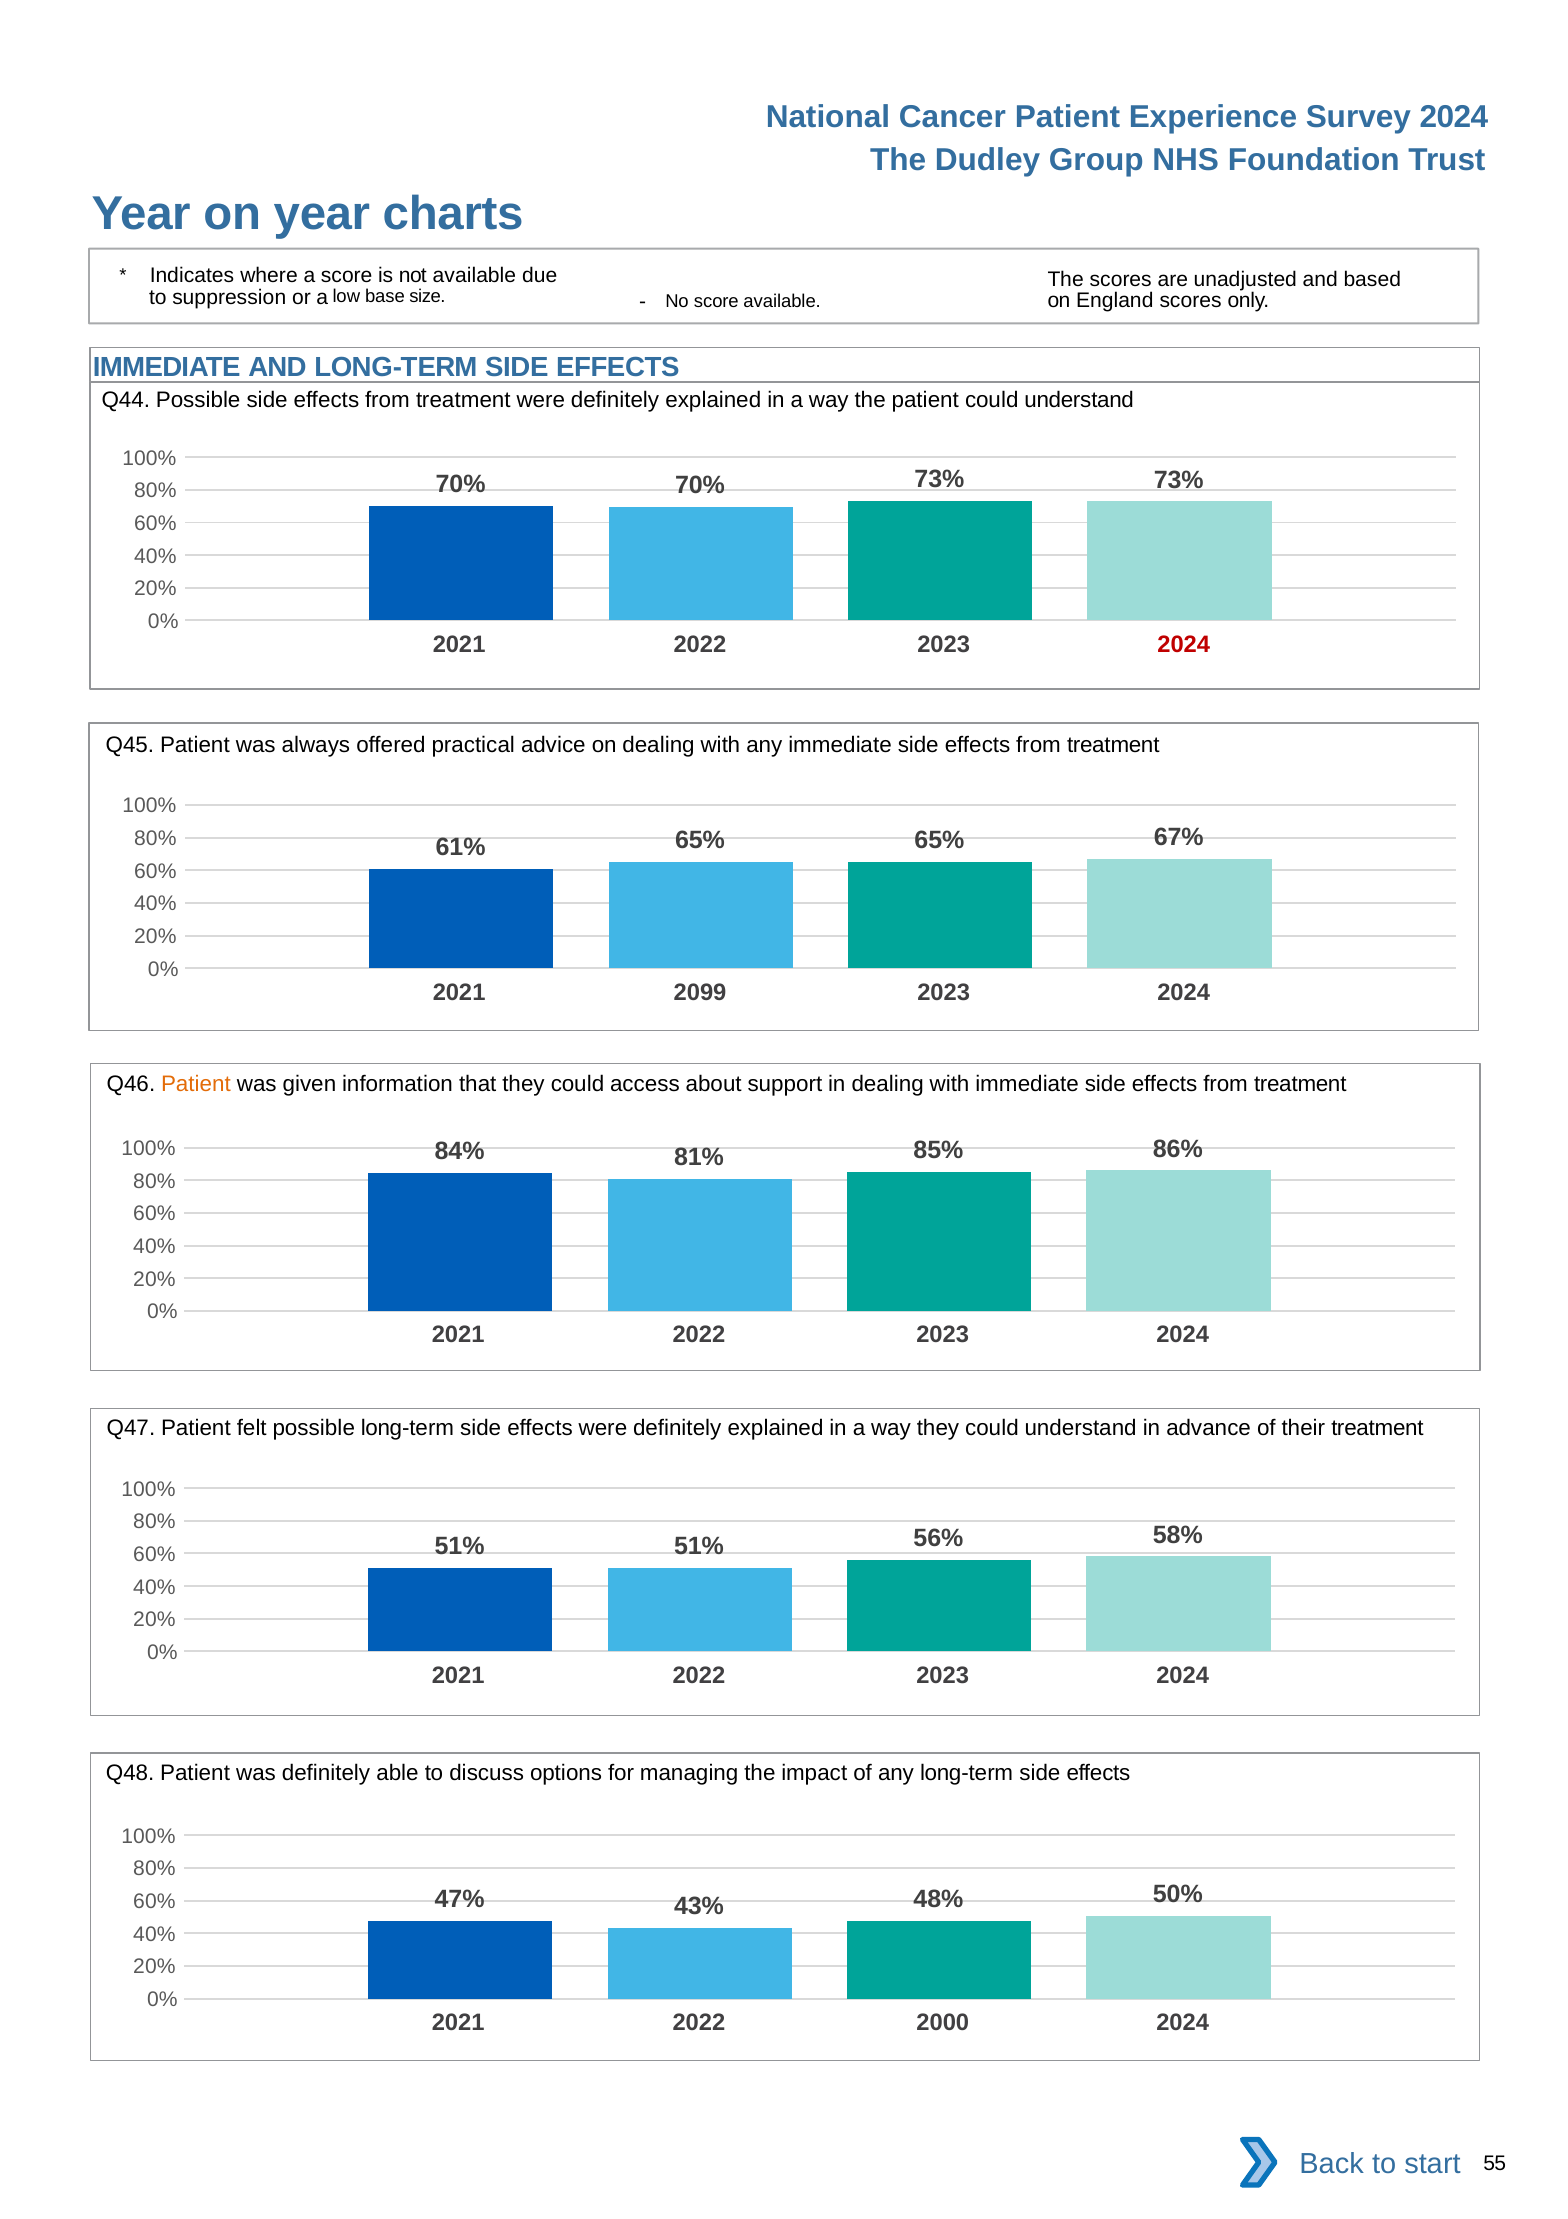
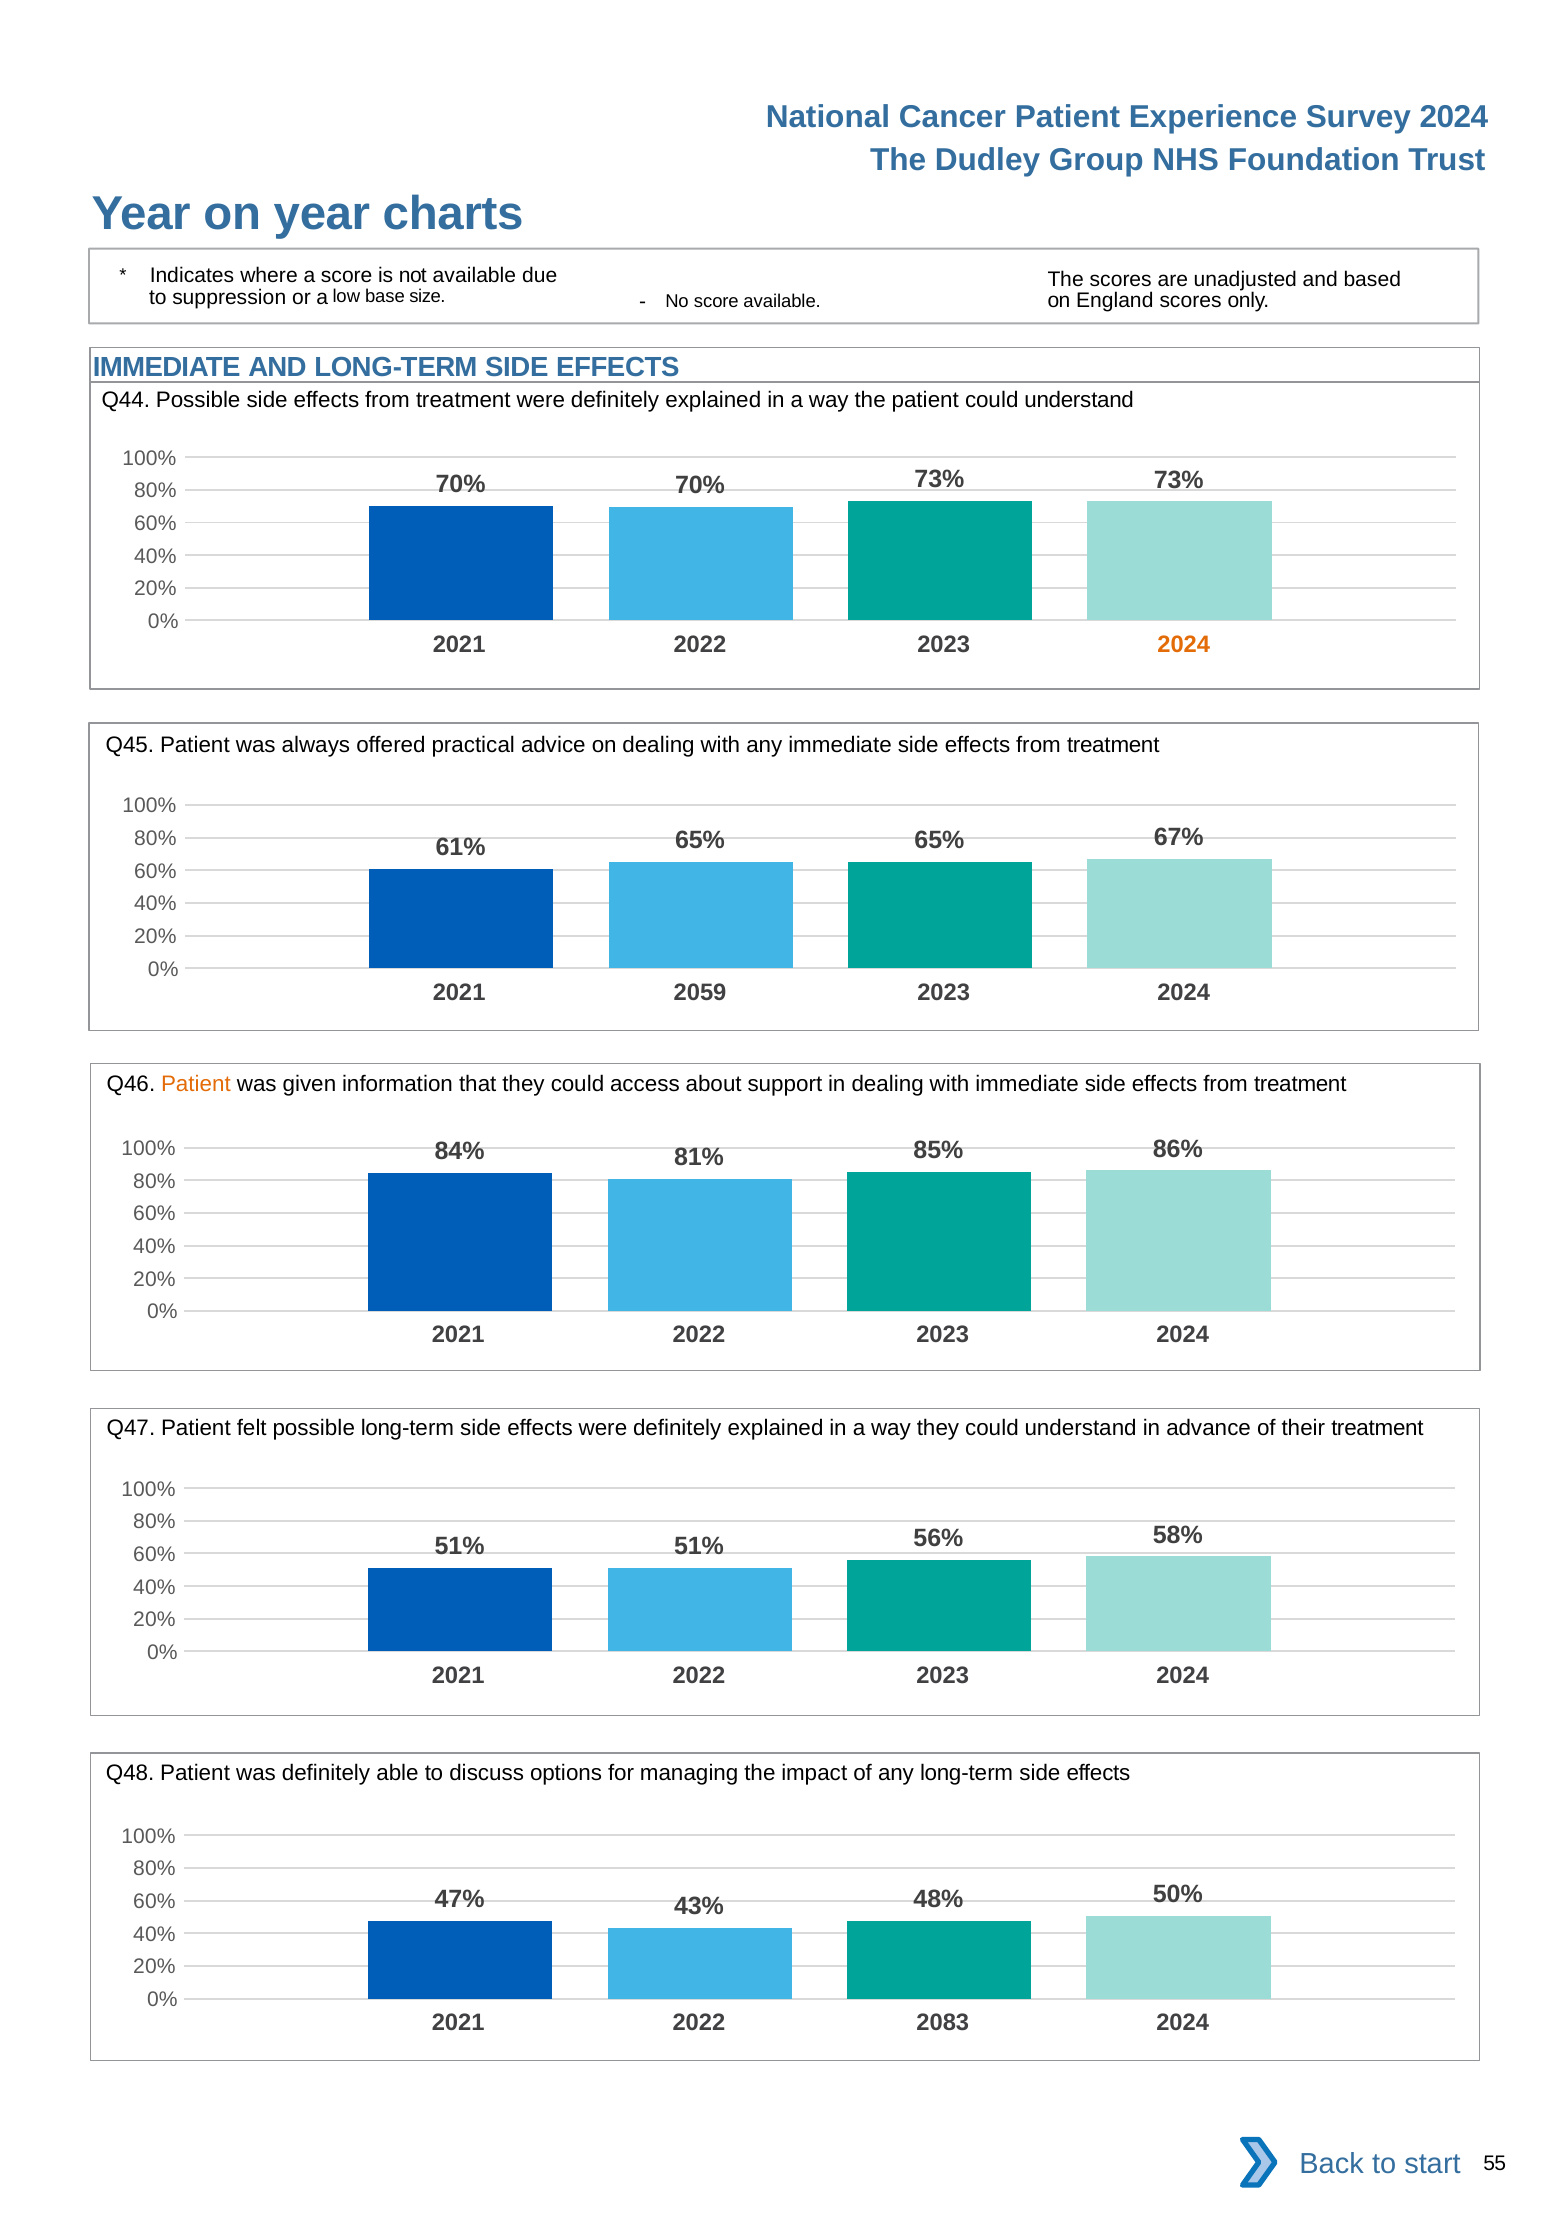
2024 colour: red -> orange (1184, 645)
2099: 2099 -> 2059 (700, 993)
2000: 2000 -> 2083 (943, 2023)
